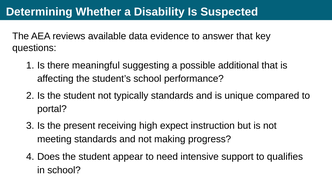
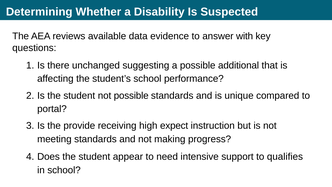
answer that: that -> with (245, 36)
meaningful: meaningful -> unchanged (96, 65)
not typically: typically -> possible (131, 95)
present: present -> provide (79, 126)
